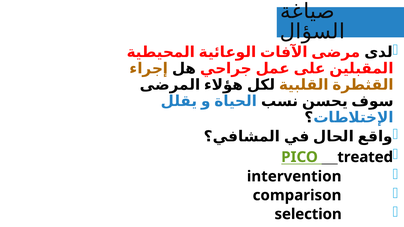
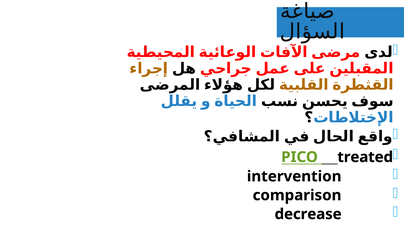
selection: selection -> decrease (308, 214)
